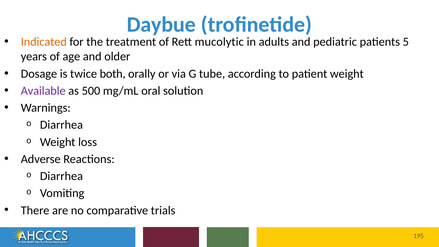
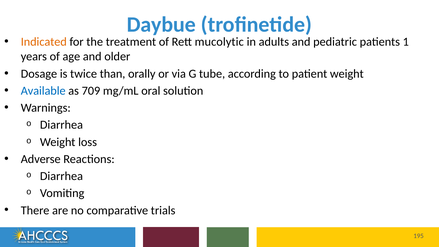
5: 5 -> 1 (406, 42)
both: both -> than (113, 74)
Available colour: purple -> blue (43, 91)
500: 500 -> 709 (91, 91)
